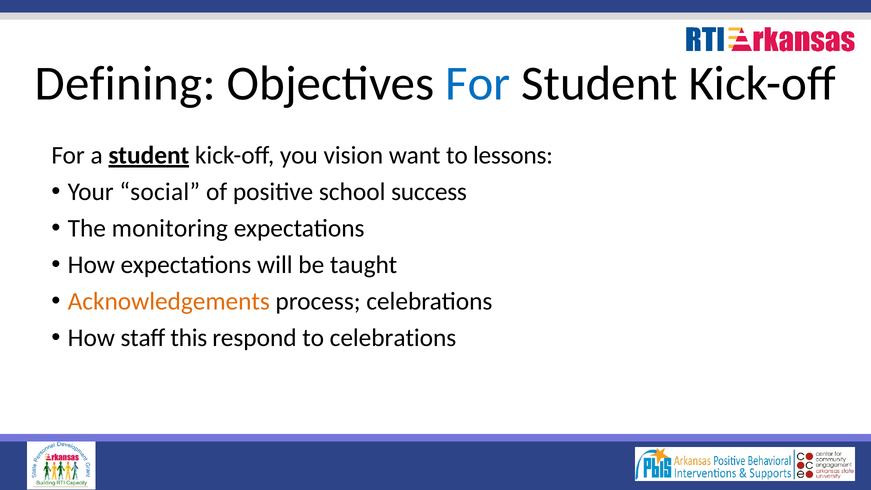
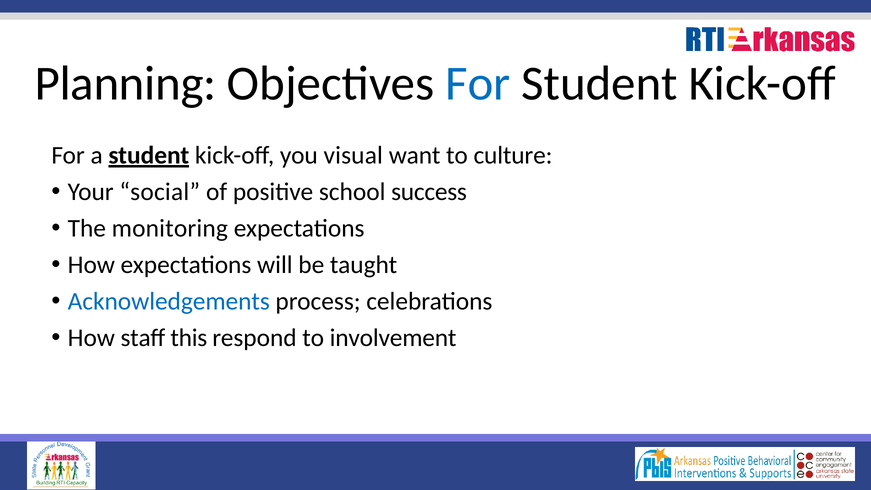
Defining: Defining -> Planning (125, 83)
vision: vision -> visual (353, 155)
lessons: lessons -> culture (513, 155)
Acknowledgements colour: orange -> blue (169, 301)
to celebrations: celebrations -> involvement (393, 338)
